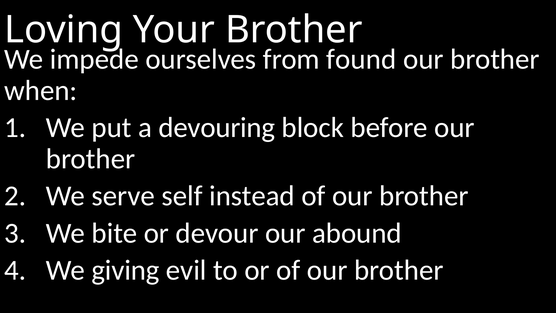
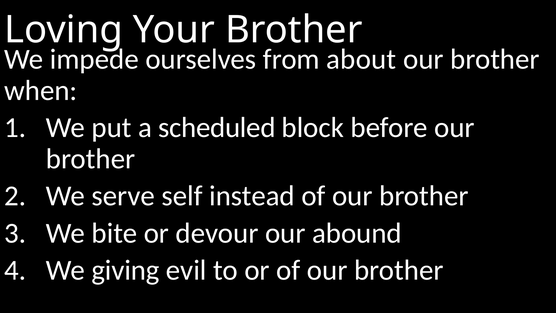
found: found -> about (361, 59)
devouring: devouring -> scheduled (217, 127)
